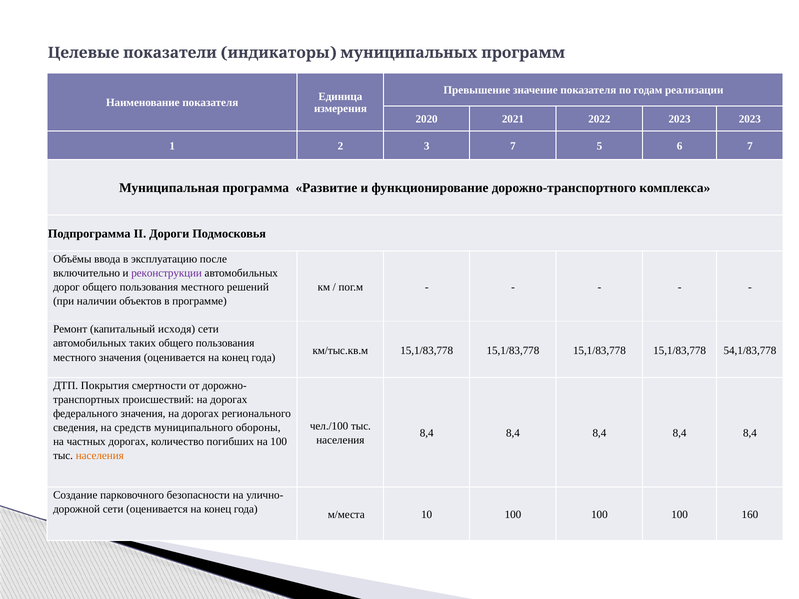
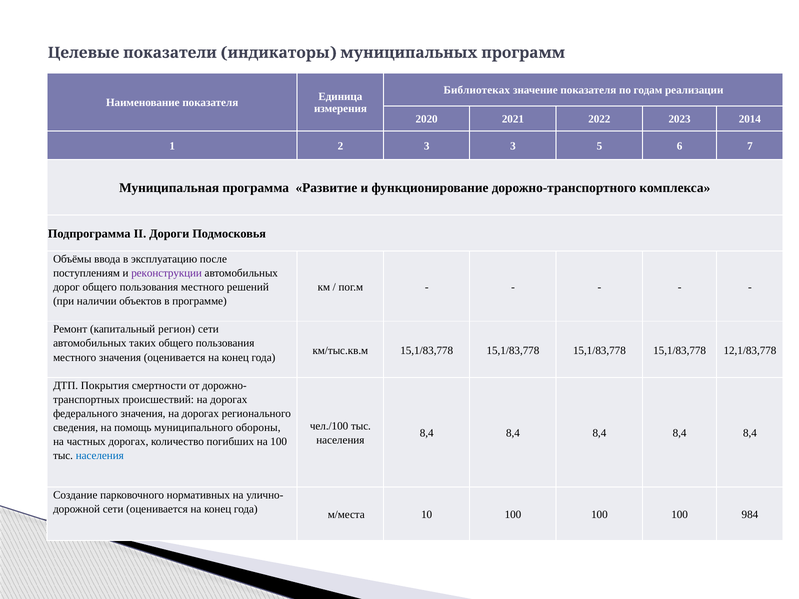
Превышение: Превышение -> Библиотеках (477, 90)
2023 2023: 2023 -> 2014 (750, 119)
3 7: 7 -> 3 (513, 146)
включительно: включительно -> поступлениям (87, 273)
исходя: исходя -> регион (177, 329)
54,1/83,778: 54,1/83,778 -> 12,1/83,778 (750, 351)
средств: средств -> помощь (133, 428)
населения colour: orange -> blue (100, 456)
безопасности: безопасности -> нормативных (198, 495)
160: 160 -> 984 (750, 515)
